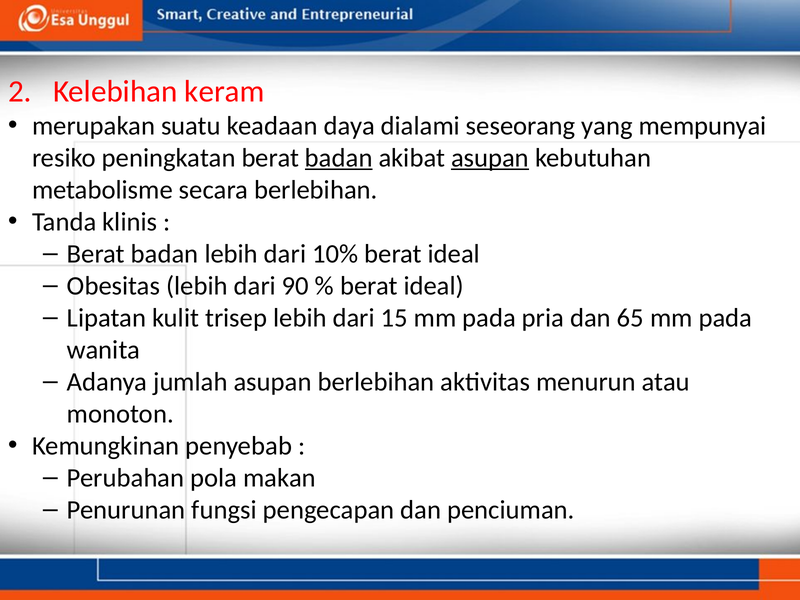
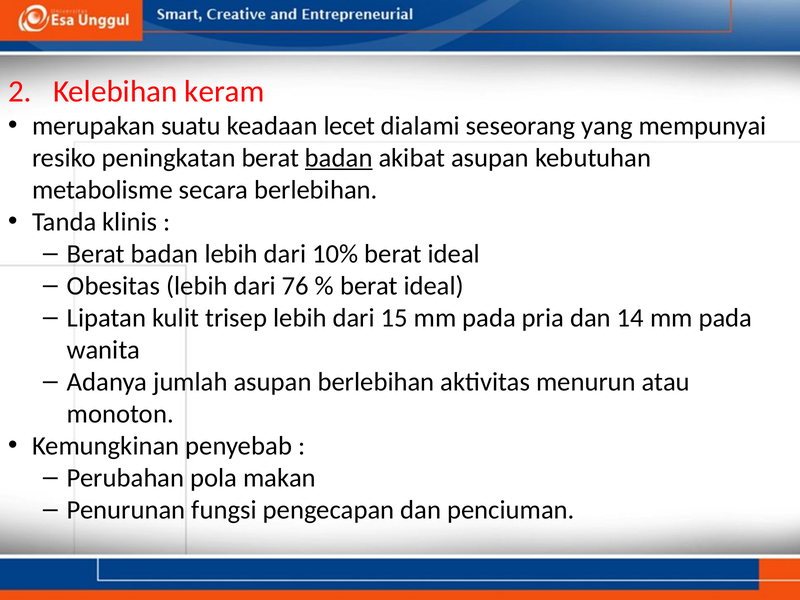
daya: daya -> lecet (349, 126)
asupan underline: present -> none (490, 158)
90: 90 -> 76 (295, 286)
65: 65 -> 14 (630, 318)
